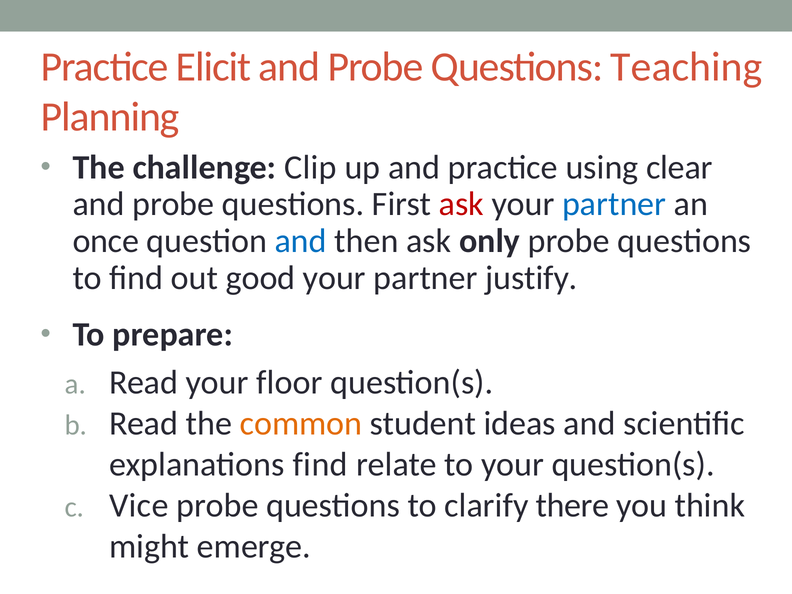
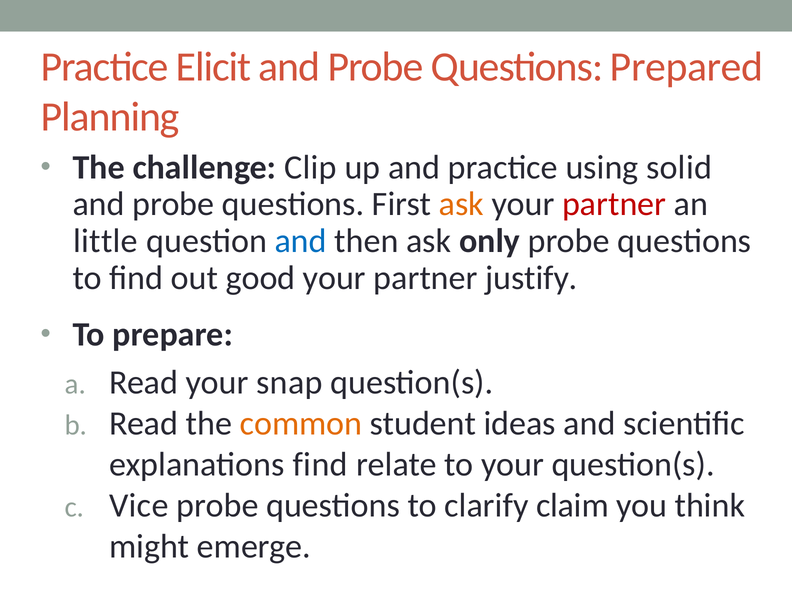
Teaching: Teaching -> Prepared (687, 67)
clear: clear -> solid (679, 167)
ask colour: red -> orange (461, 204)
partner colour: blue -> red (614, 204)
once: once -> little (106, 241)
floor: floor -> snap (289, 383)
there: there -> claim (573, 506)
